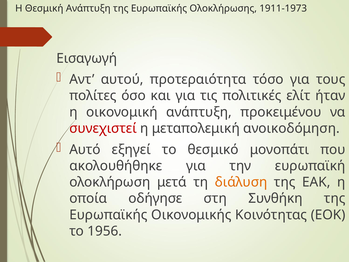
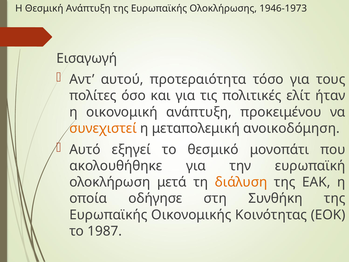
1911-1973: 1911-1973 -> 1946-1973 (283, 8)
συνεχιστεί colour: red -> orange (103, 128)
1956: 1956 -> 1987 (105, 231)
